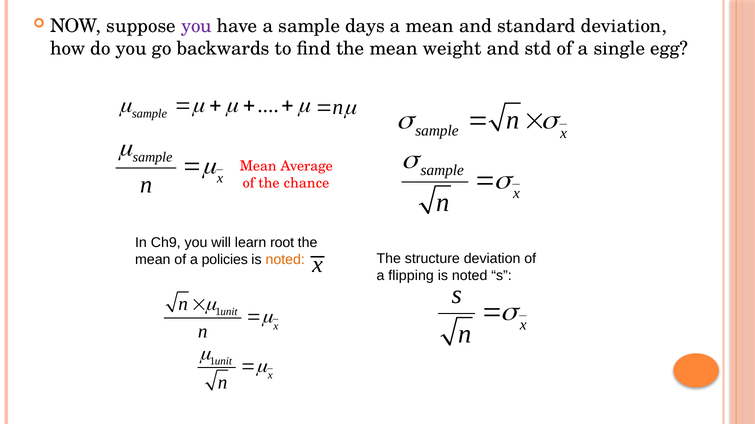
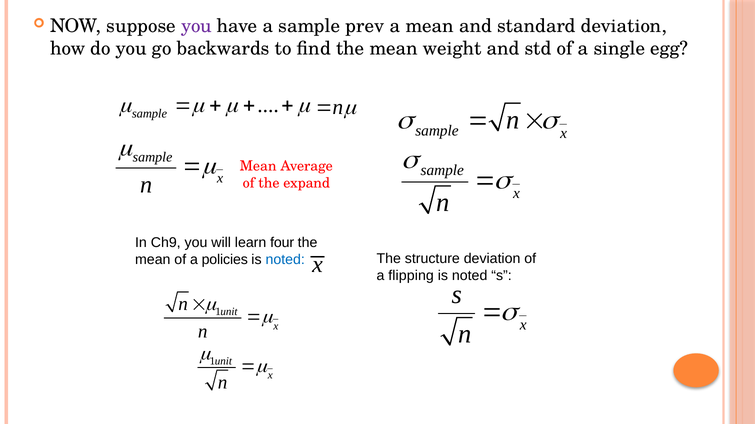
days: days -> prev (365, 26)
chance: chance -> expand (307, 183)
root: root -> four (282, 243)
noted colour: orange -> blue (285, 260)
